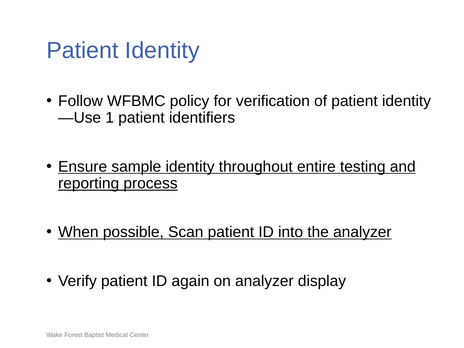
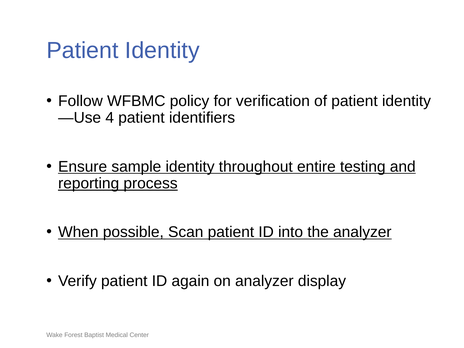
1: 1 -> 4 (110, 118)
